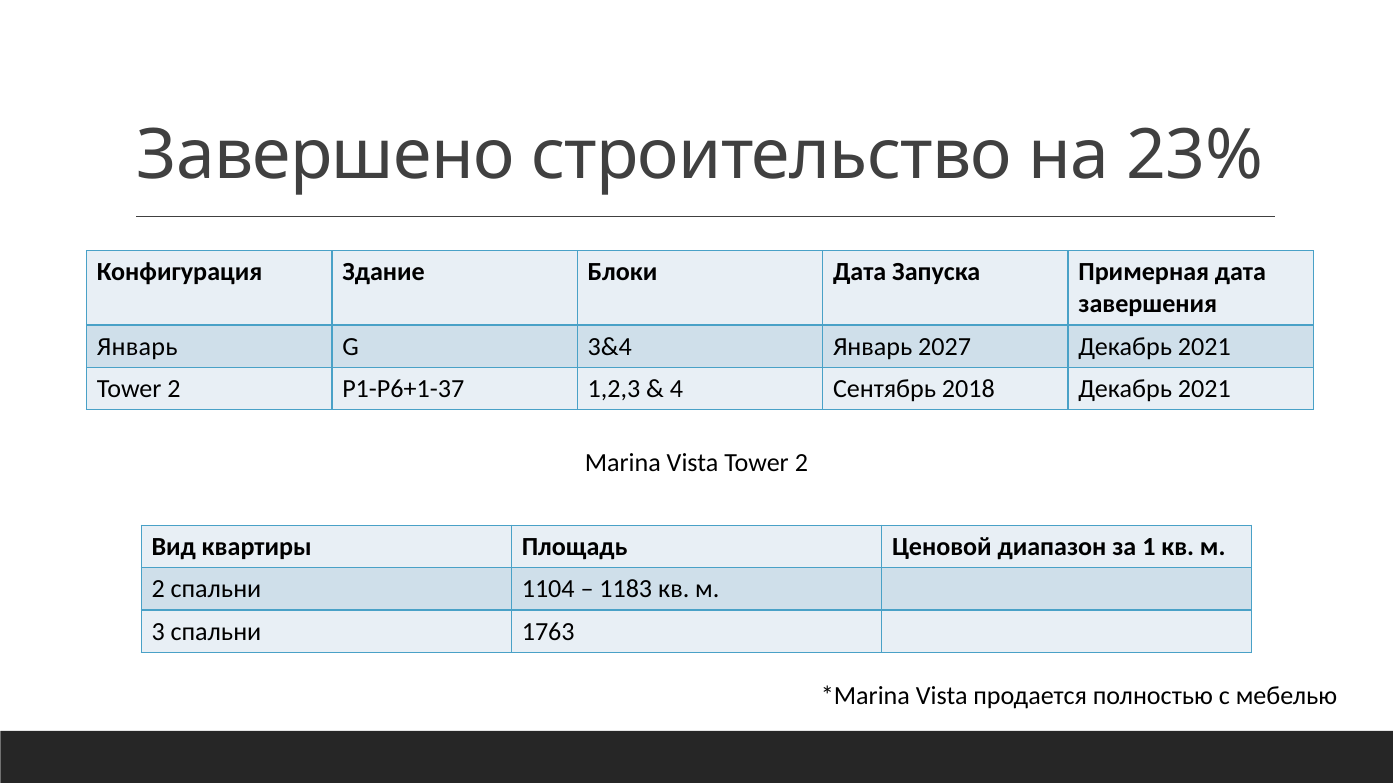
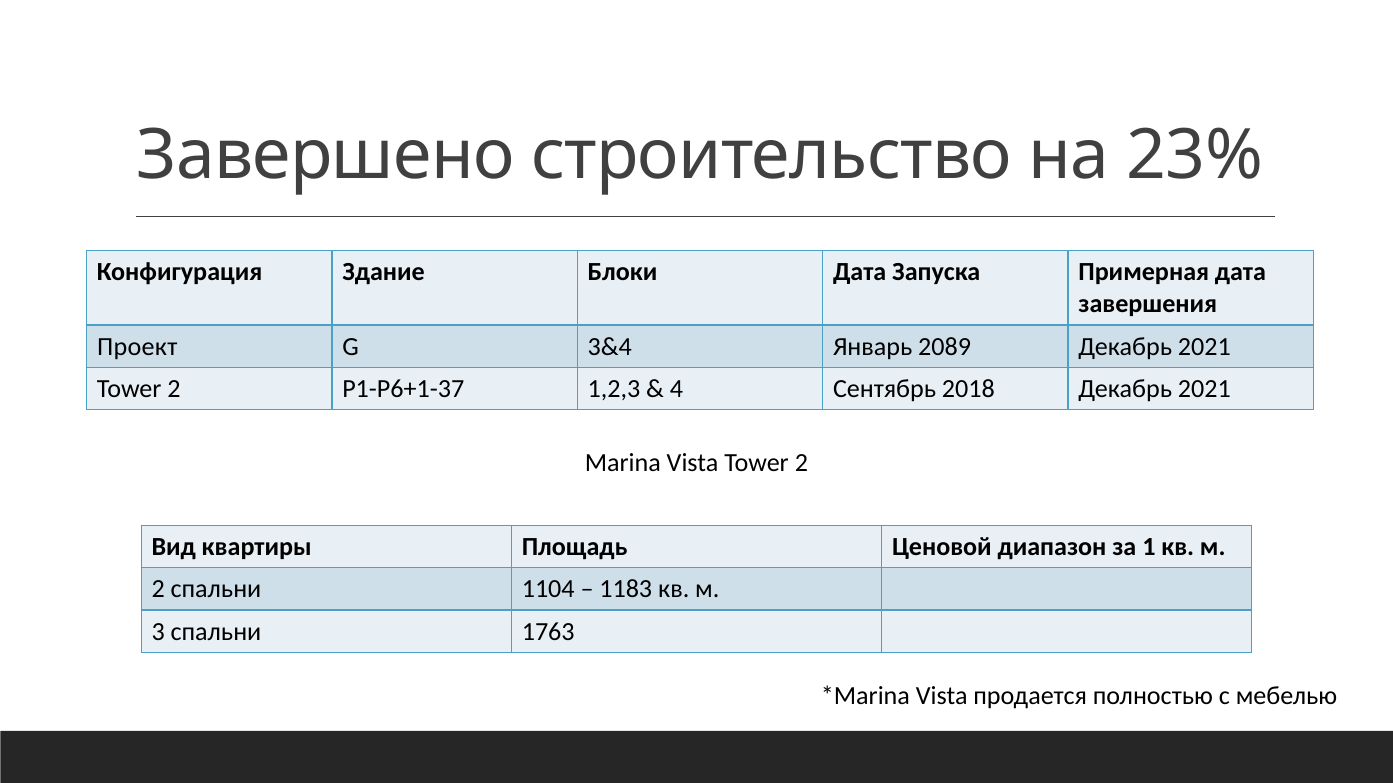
Январь: Январь -> Проект (137, 347)
2027: 2027 -> 2089 (945, 347)
